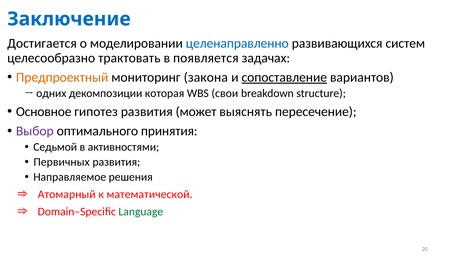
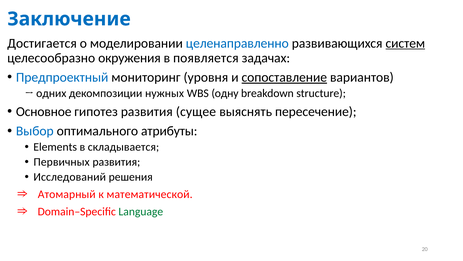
систем underline: none -> present (405, 43)
трактовать: трактовать -> окружения (129, 58)
Предпроектный colour: orange -> blue (62, 77)
закона: закона -> уровня (206, 77)
которая: которая -> нужных (165, 93)
свои: свои -> одну (225, 93)
может: может -> сущее (196, 111)
Выбор colour: purple -> blue (35, 131)
принятия: принятия -> атрибуты (169, 131)
Седьмой: Седьмой -> Elements (55, 147)
активностями: активностями -> складывается (123, 147)
Направляемое: Направляемое -> Исследований (70, 177)
